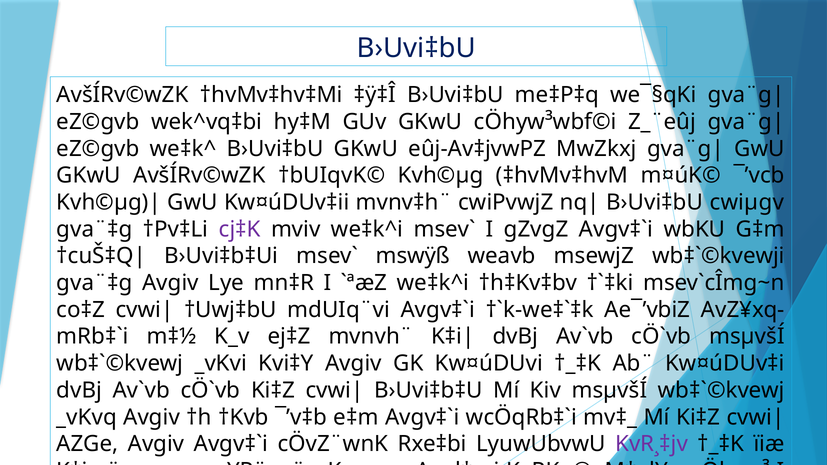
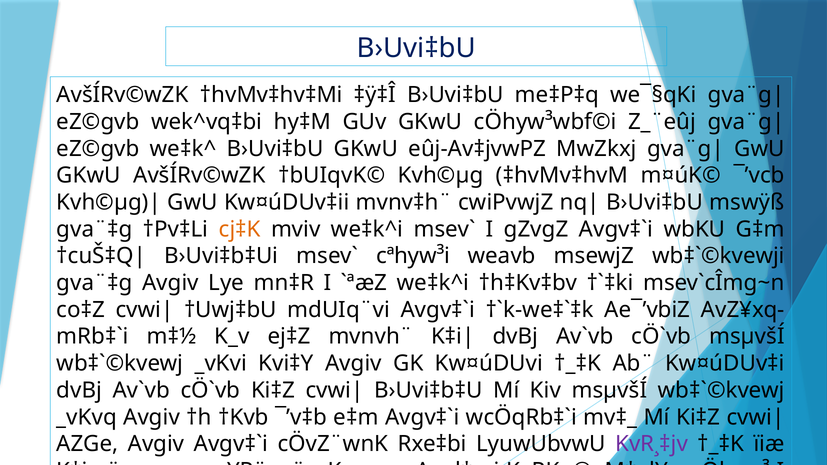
cwiµgv: cwiµgv -> mswÿß (747, 202)
cj‡K colour: purple -> orange (240, 229)
mswÿß: mswÿß -> cªhyw³i (413, 256)
